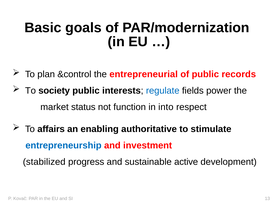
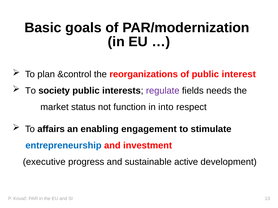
entrepreneurial: entrepreneurial -> reorganizations (144, 74)
records: records -> interest (239, 74)
regulate colour: blue -> purple (163, 91)
power: power -> needs (219, 91)
authoritative: authoritative -> engagement (149, 129)
stabilized: stabilized -> executive (44, 162)
